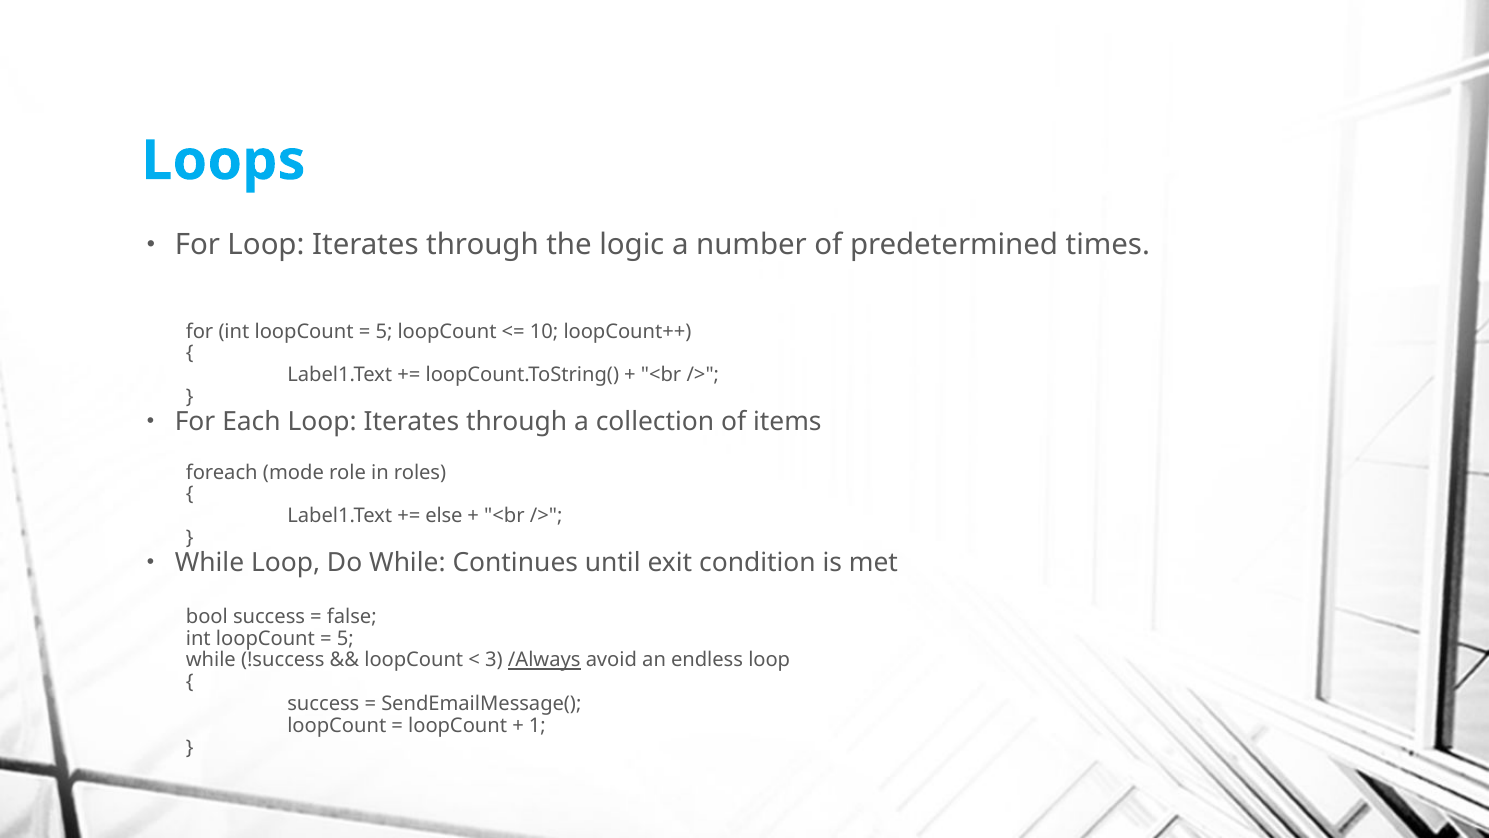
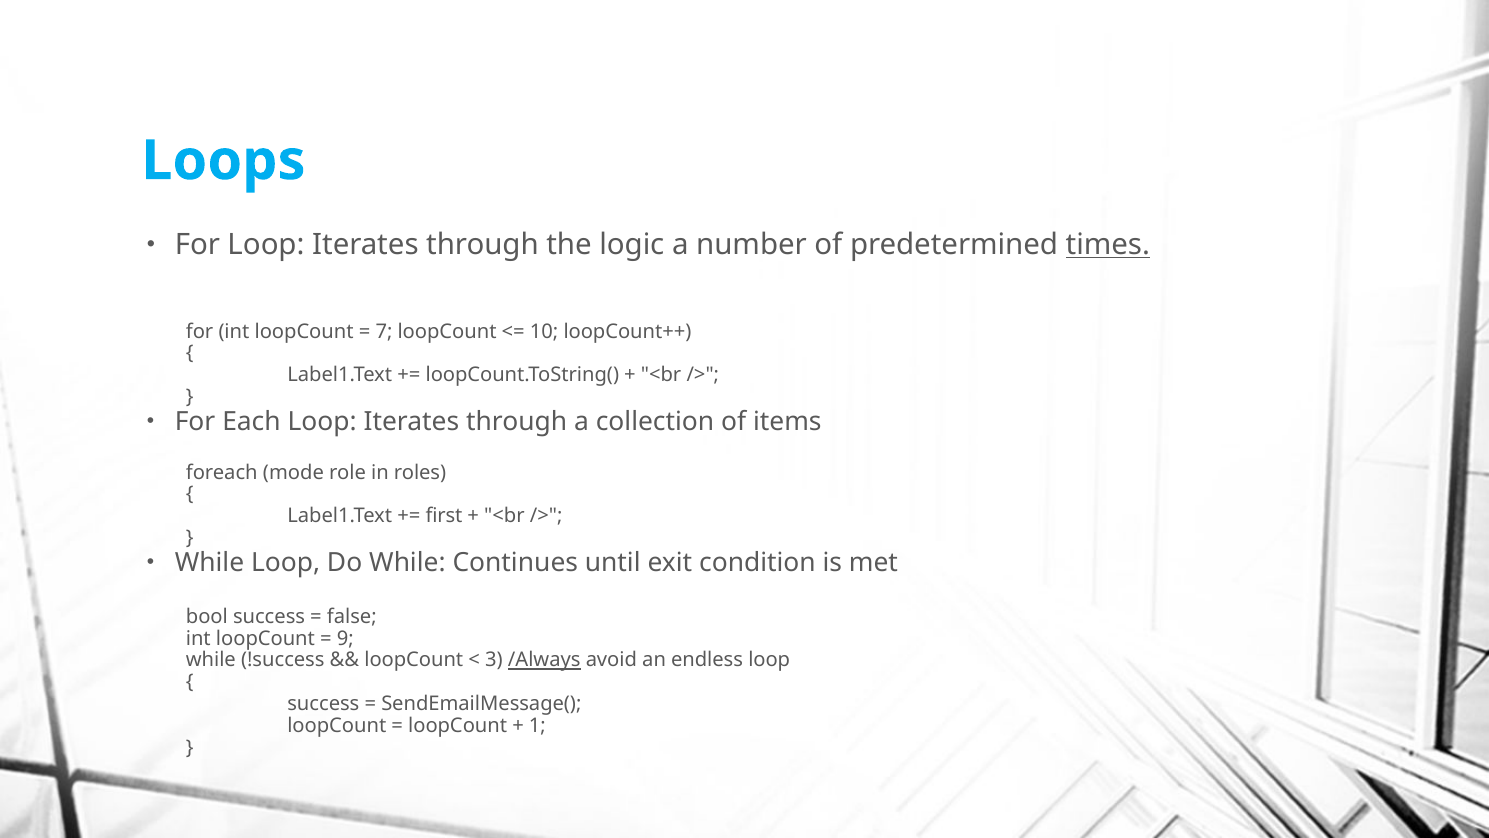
times underline: none -> present (1108, 245)
5: 5 -> 7 (384, 331)
else: else -> first (444, 516)
5: 5 -> 9 (345, 638)
